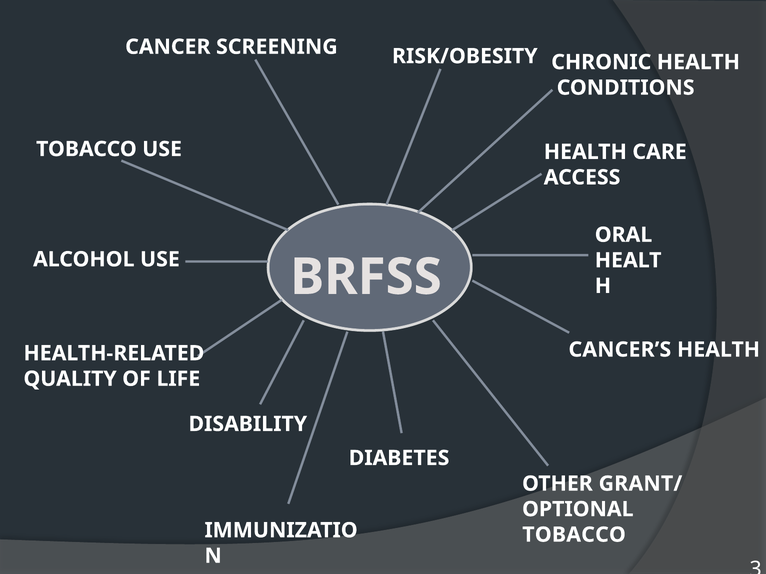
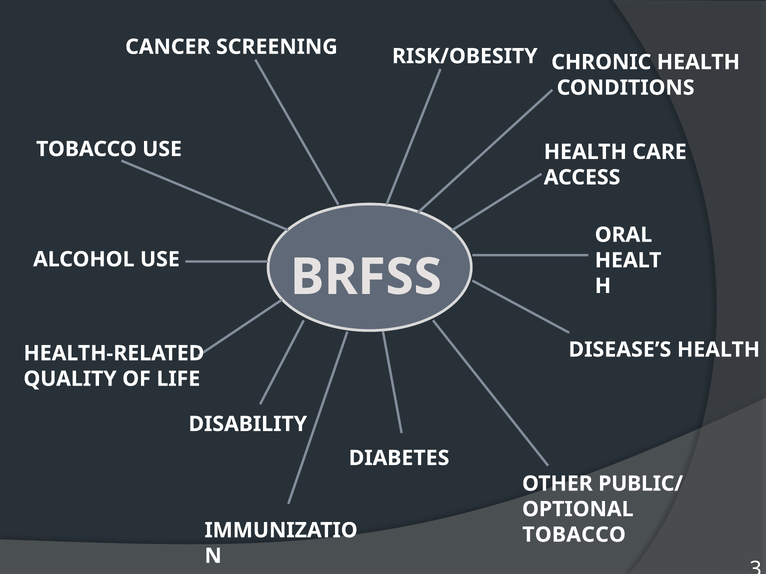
CANCER’S: CANCER’S -> DISEASE’S (620, 350)
GRANT/: GRANT/ -> PUBLIC/ (641, 484)
